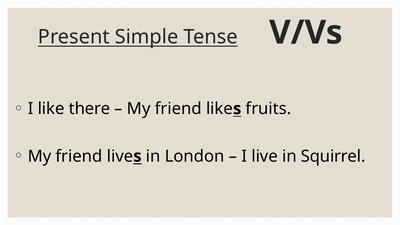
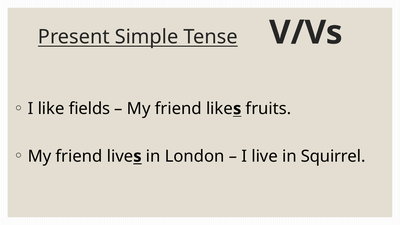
there: there -> fields (90, 109)
